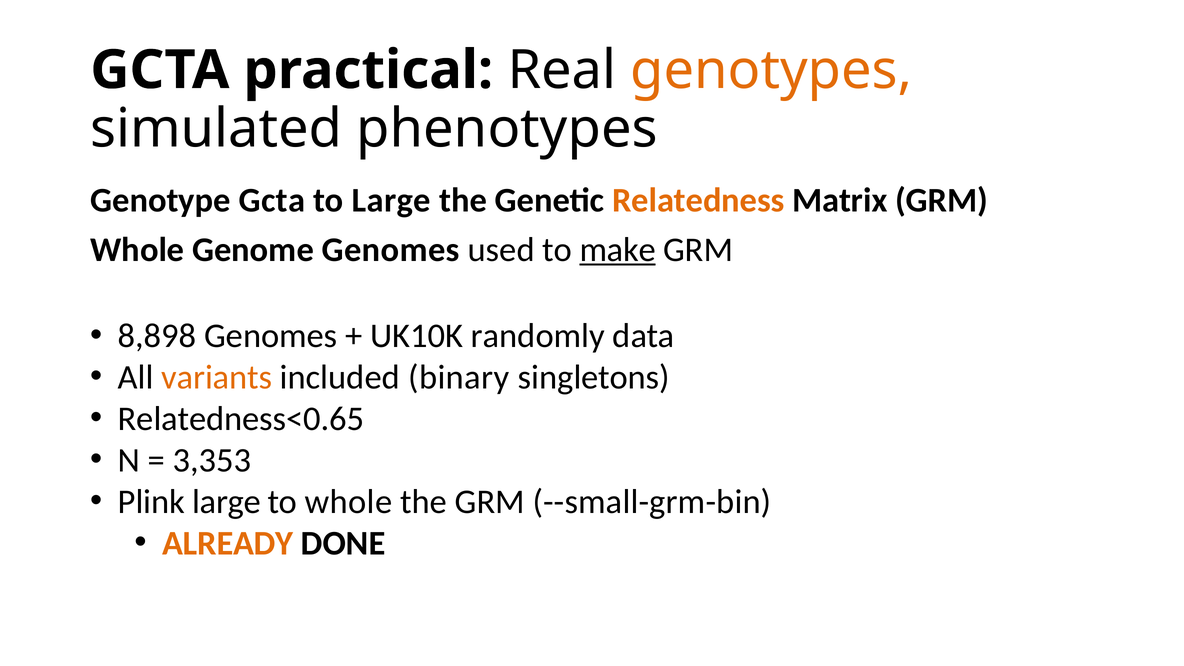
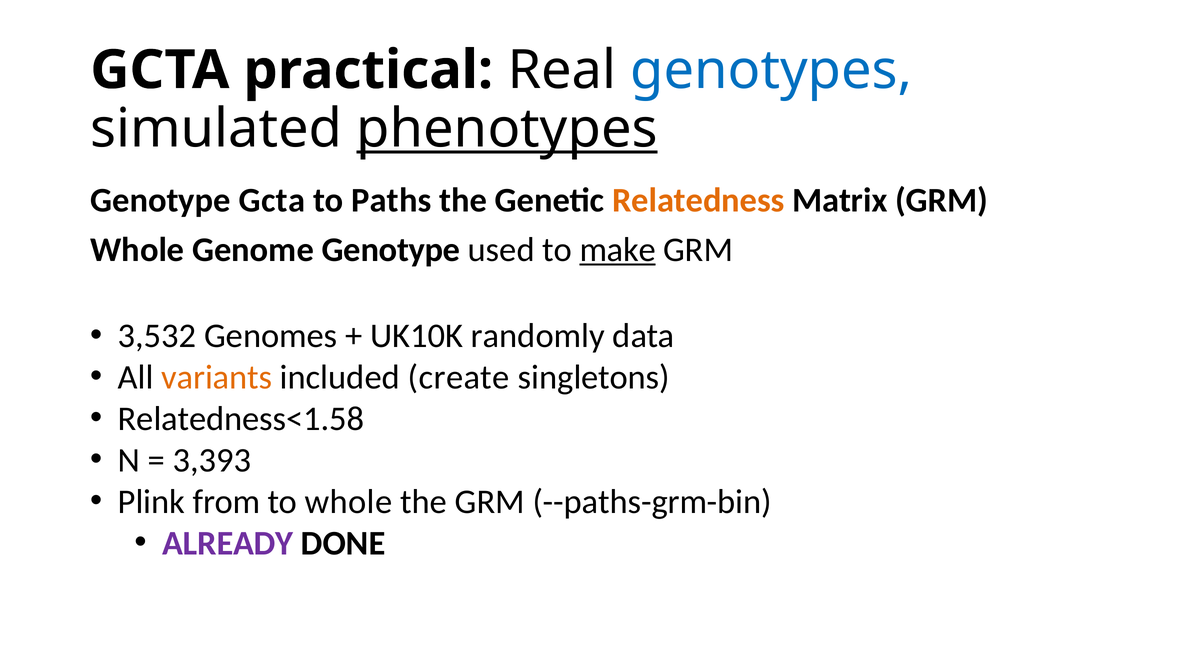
genotypes colour: orange -> blue (771, 70)
phenotypes underline: none -> present (507, 129)
to Large: Large -> Paths (391, 200)
Genome Genomes: Genomes -> Genotype (391, 250)
8,898: 8,898 -> 3,532 (157, 336)
binary: binary -> create (459, 377)
Relatedness<0.65: Relatedness<0.65 -> Relatedness<1.58 (241, 419)
3,353: 3,353 -> 3,393 (212, 460)
Plink large: large -> from (227, 502)
--small-grm-bin: --small-grm-bin -> --paths-grm-bin (652, 502)
ALREADY colour: orange -> purple (228, 543)
